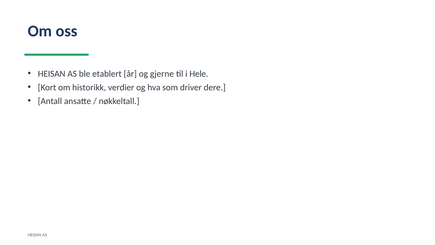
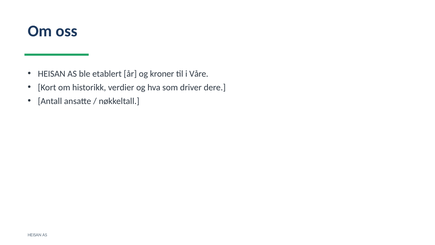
gjerne: gjerne -> kroner (162, 74)
Hele: Hele -> Våre (199, 74)
